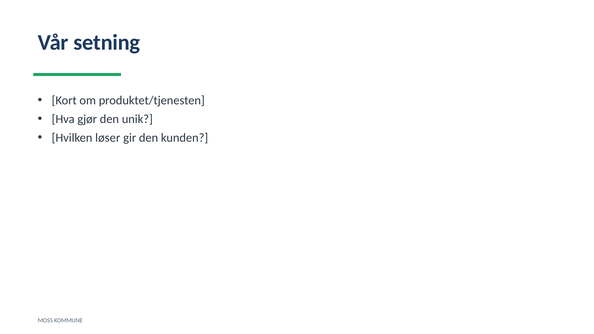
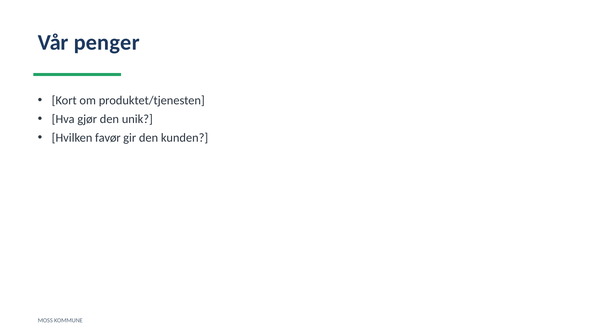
setning: setning -> penger (107, 42)
løser: løser -> favør (108, 138)
